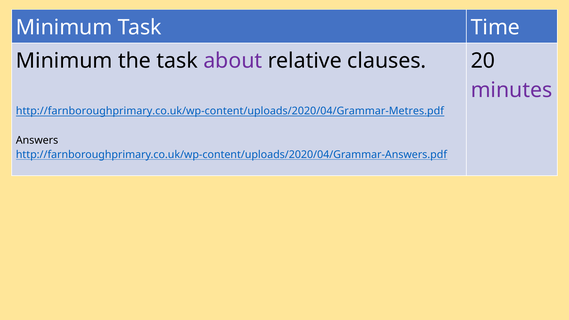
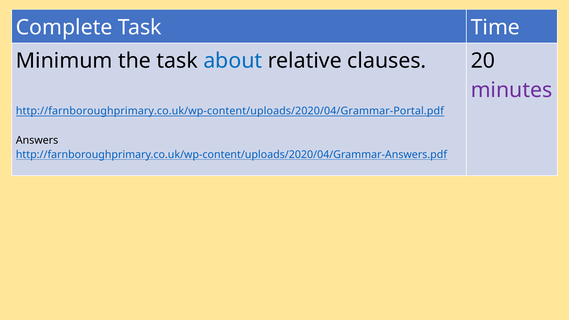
Minimum: Minimum -> Complete (64, 28)
about colour: purple -> blue (233, 61)
http://farnboroughprimary.co.uk/wp-content/uploads/2020/04/Grammar-Metres.pdf: http://farnboroughprimary.co.uk/wp-content/uploads/2020/04/Grammar-Metres.pdf -> http://farnboroughprimary.co.uk/wp-content/uploads/2020/04/Grammar-Portal.pdf (230, 111)
